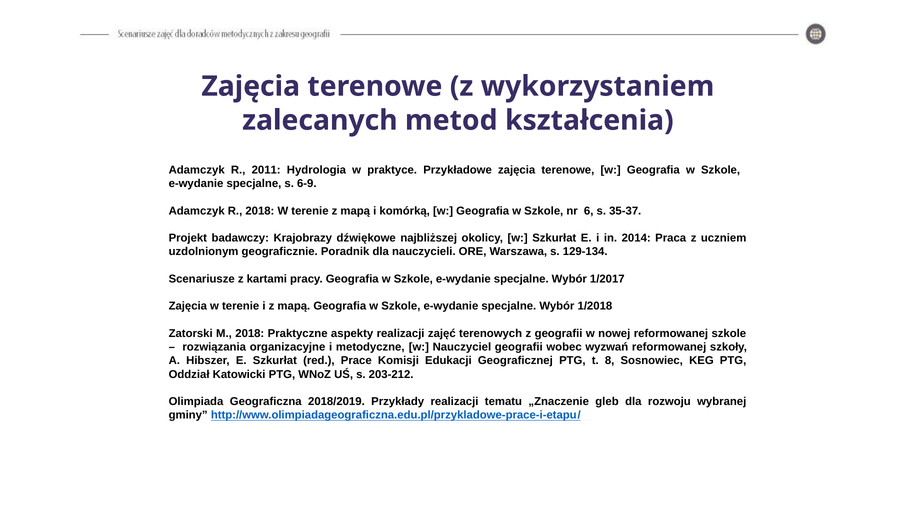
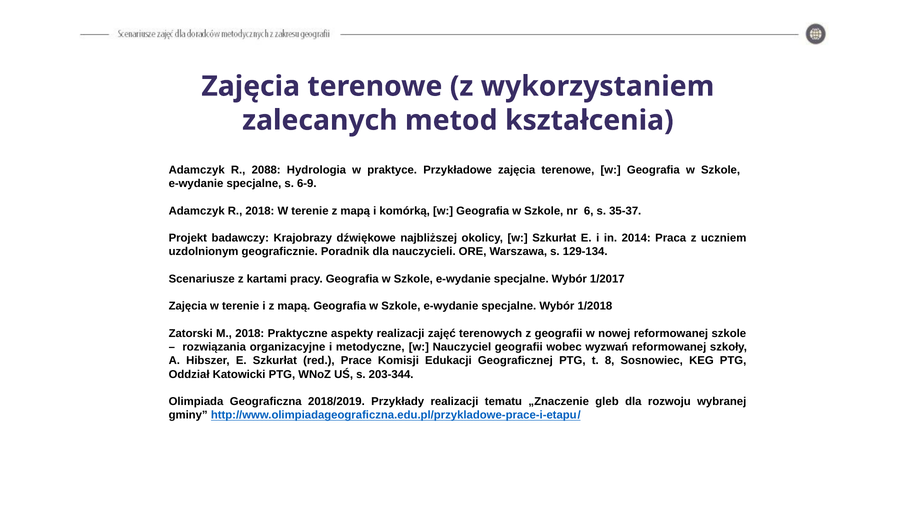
2011: 2011 -> 2088 (266, 170)
203-212: 203-212 -> 203-344 (391, 374)
